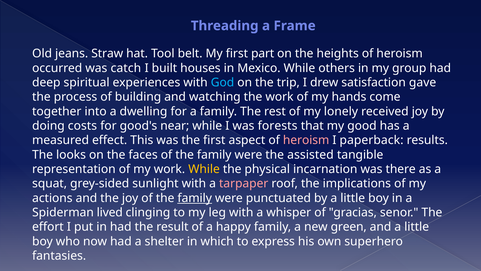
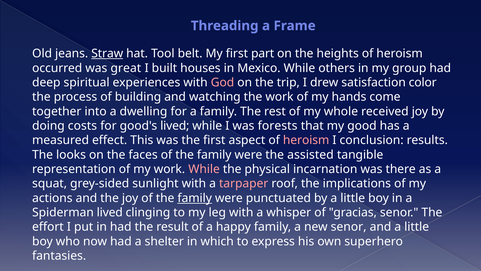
Straw underline: none -> present (107, 54)
catch: catch -> great (126, 68)
God colour: light blue -> pink (222, 82)
gave: gave -> color (423, 82)
lonely: lonely -> whole (341, 111)
good's near: near -> lived (175, 126)
paperback: paperback -> conclusion (372, 140)
While colour: yellow -> pink (204, 169)
new green: green -> senor (349, 227)
